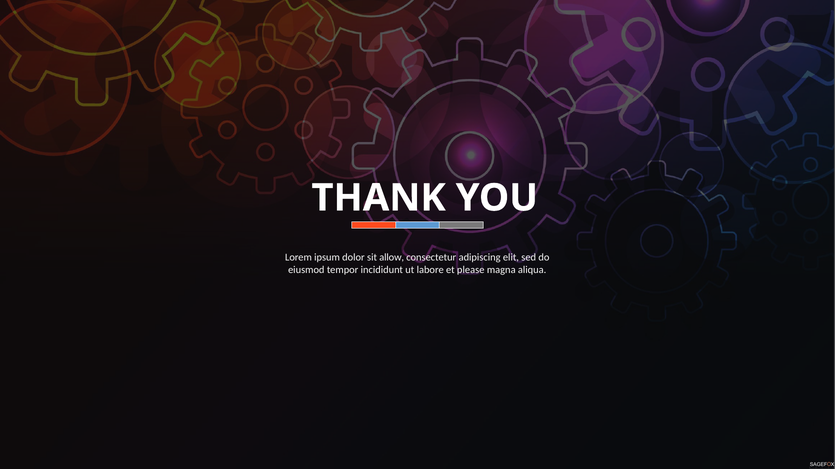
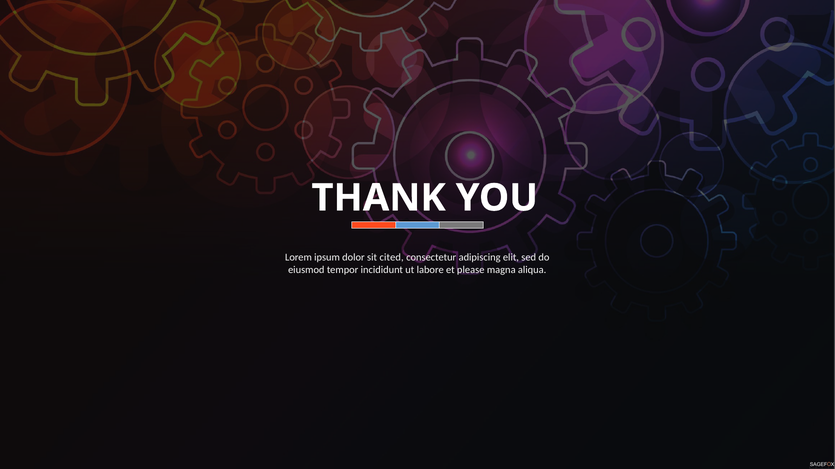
allow: allow -> cited (392, 258)
